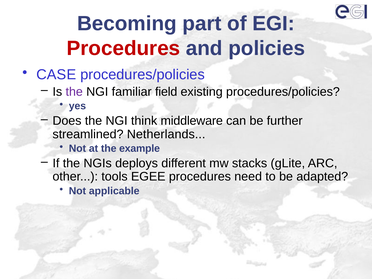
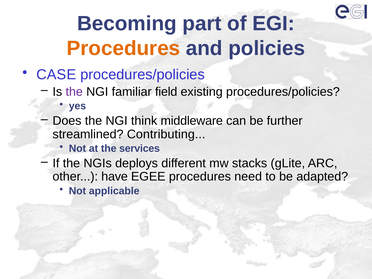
Procedures colour: red -> orange (123, 48)
Netherlands: Netherlands -> Contributing (166, 134)
example: example -> services (140, 149)
tools: tools -> have (115, 177)
